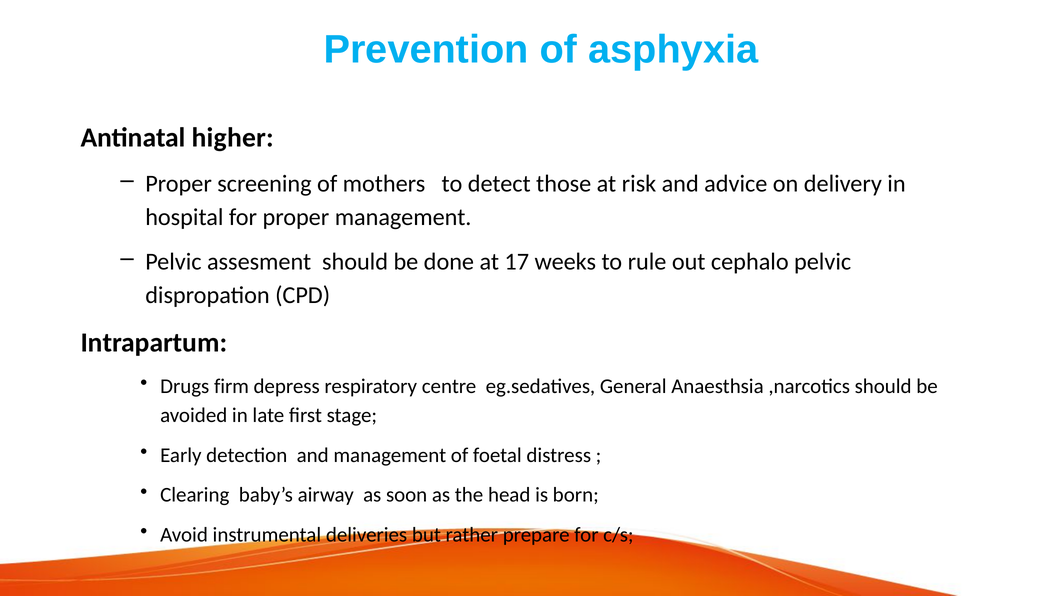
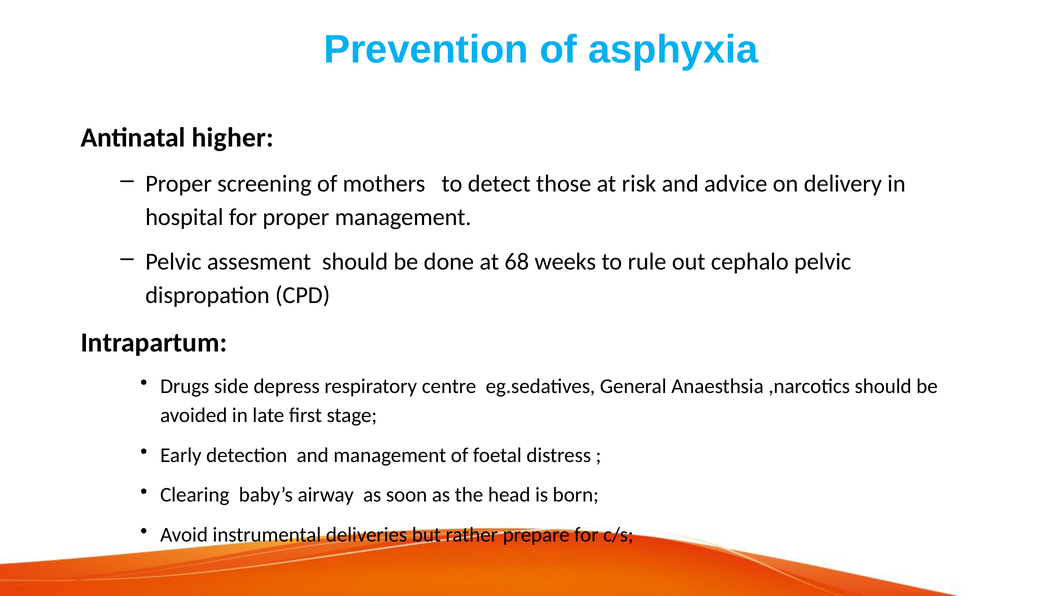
17: 17 -> 68 (517, 262)
firm: firm -> side (231, 386)
